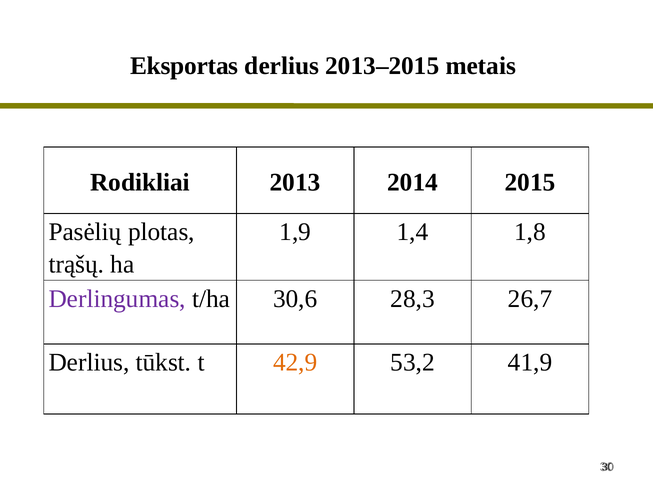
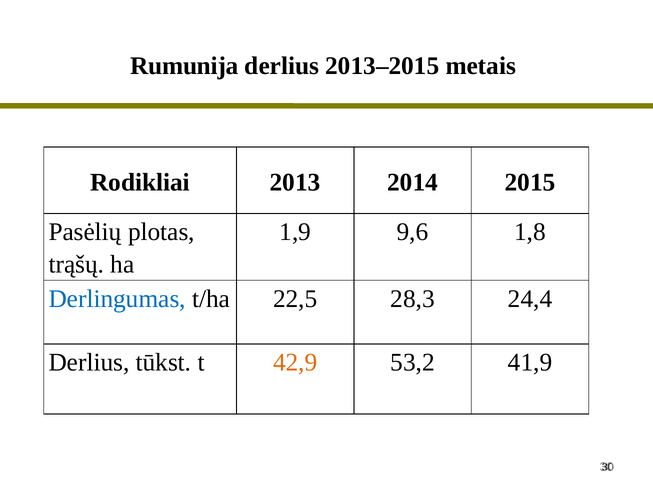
Eksportas: Eksportas -> Rumunija (184, 66)
1,4: 1,4 -> 9,6 (413, 232)
Derlingumas colour: purple -> blue (117, 299)
30,6: 30,6 -> 22,5 (295, 299)
26,7: 26,7 -> 24,4 (530, 299)
